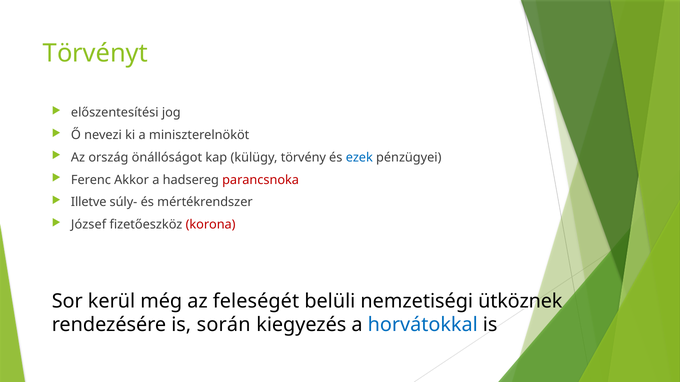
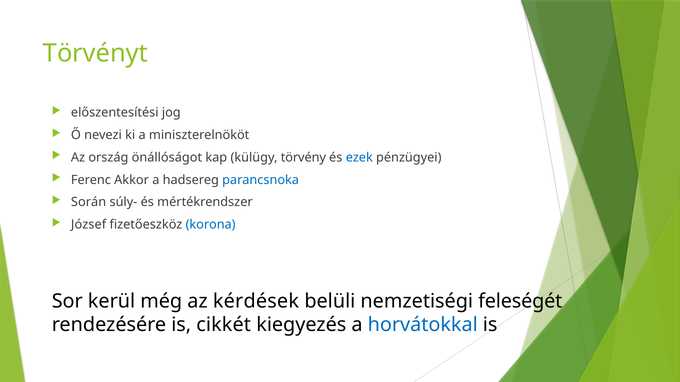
parancsnoka colour: red -> blue (261, 180)
Illetve: Illetve -> Során (89, 202)
korona colour: red -> blue (211, 225)
feleségét: feleségét -> kérdések (256, 301)
ütköznek: ütköznek -> feleségét (520, 301)
során: során -> cikkét (224, 325)
